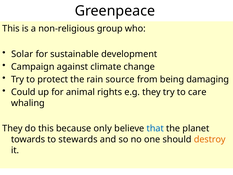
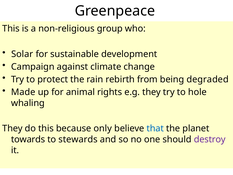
source: source -> rebirth (120, 79)
damaging: damaging -> degraded (208, 79)
Could: Could -> Made (23, 92)
care: care -> hole (197, 92)
destroy colour: orange -> purple (210, 139)
